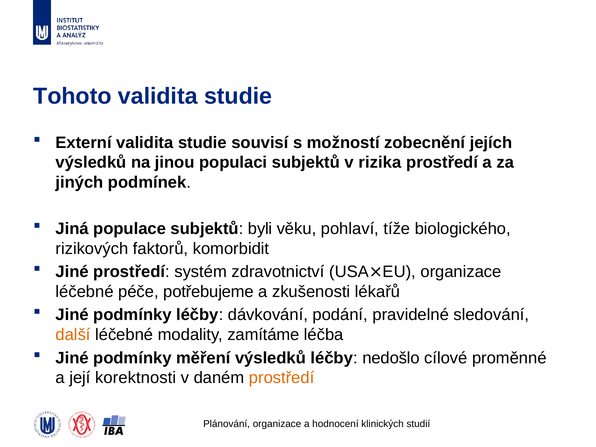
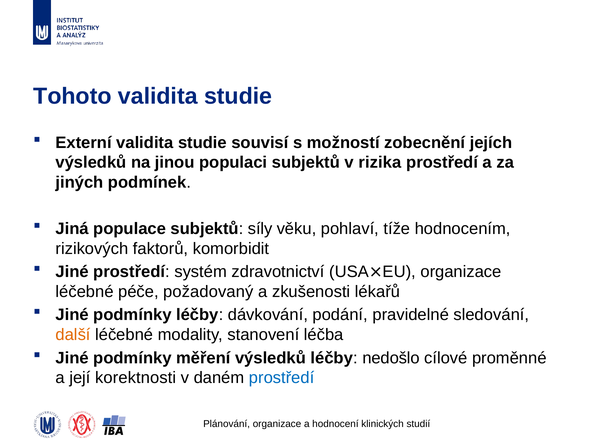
byli: byli -> síly (260, 229)
biologického: biologického -> hodnocením (463, 229)
potřebujeme: potřebujeme -> požadovaný (208, 292)
zamítáme: zamítáme -> stanovení (263, 335)
prostředí colour: orange -> blue (282, 378)
